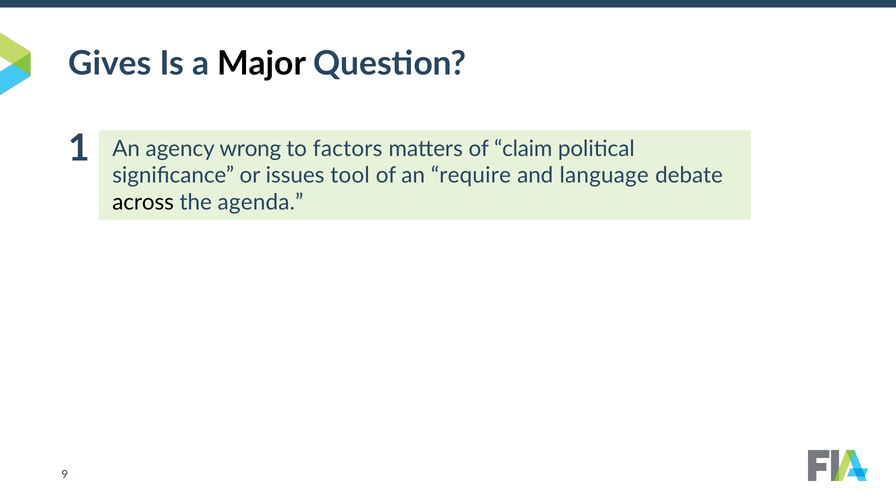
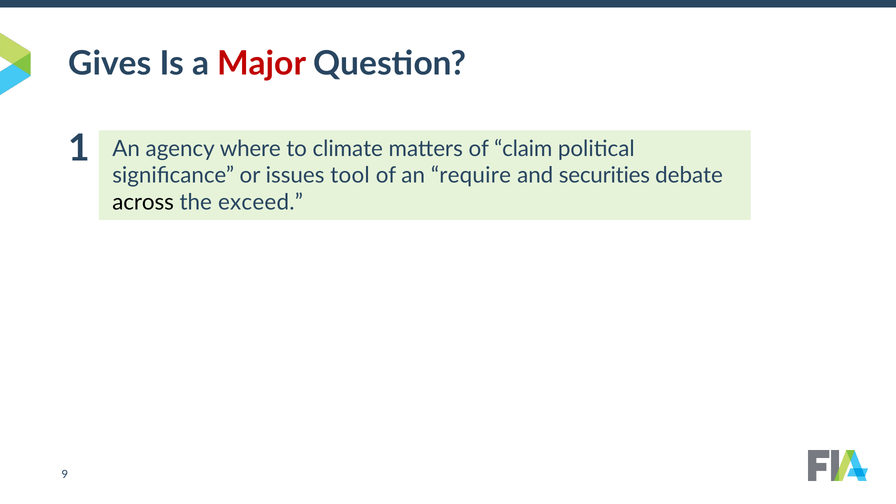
Major colour: black -> red (262, 63)
wrong: wrong -> where (250, 149)
factors: factors -> climate (348, 149)
language: language -> securities (604, 176)
agenda: agenda -> exceed (261, 202)
